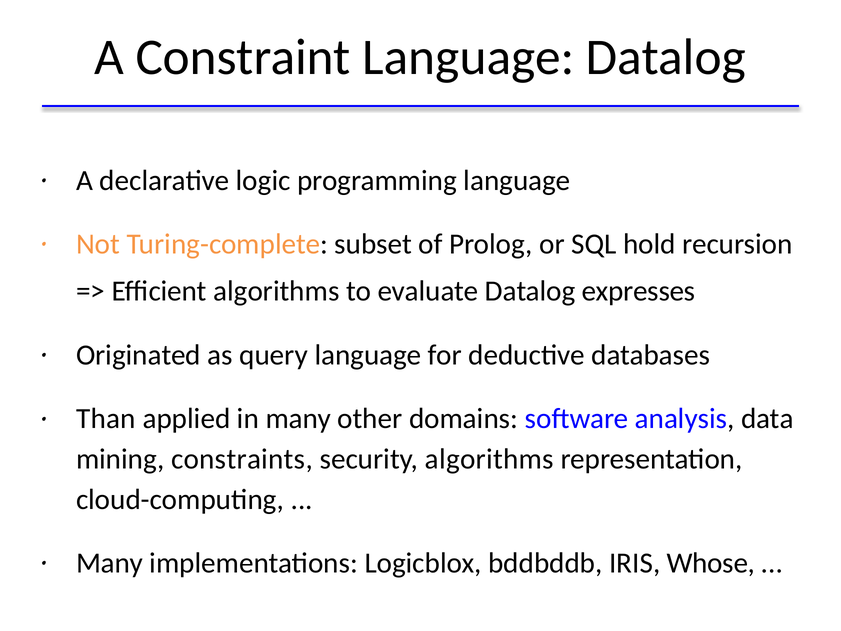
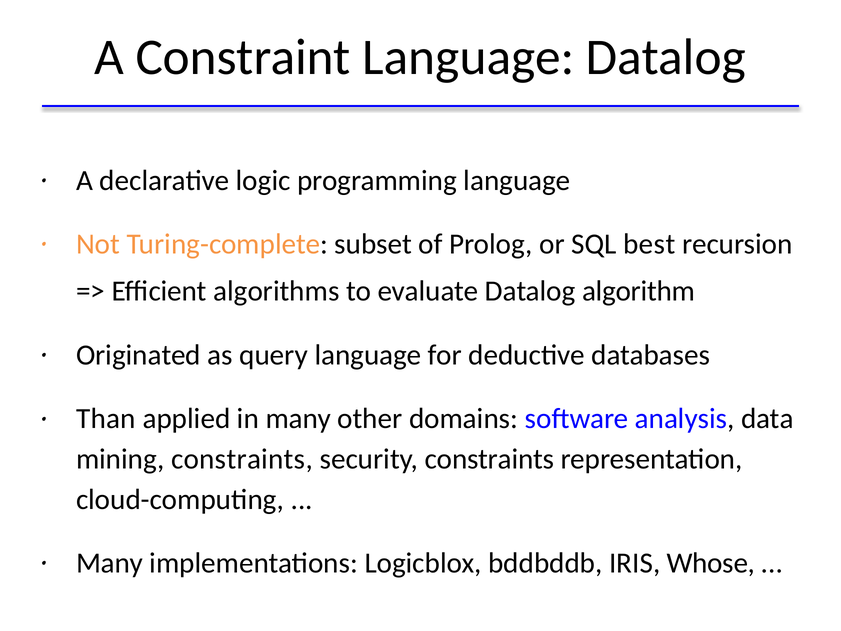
hold: hold -> best (649, 244)
expresses: expresses -> algorithm (639, 291)
security algorithms: algorithms -> constraints (489, 459)
